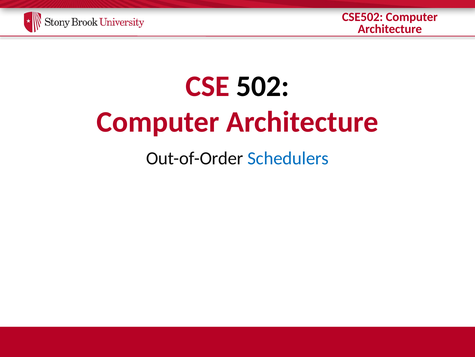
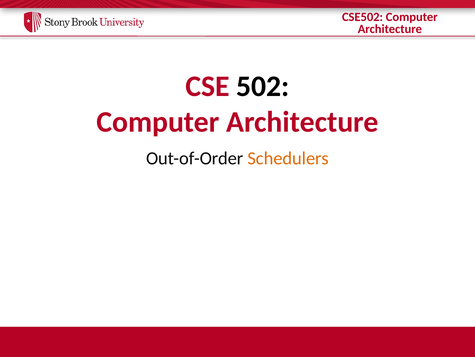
Schedulers colour: blue -> orange (288, 158)
